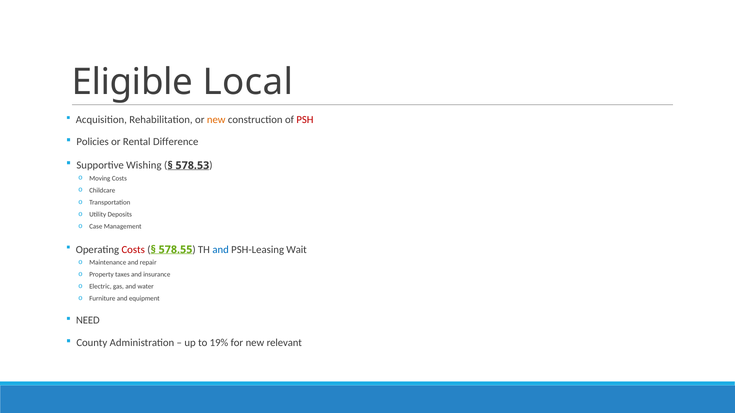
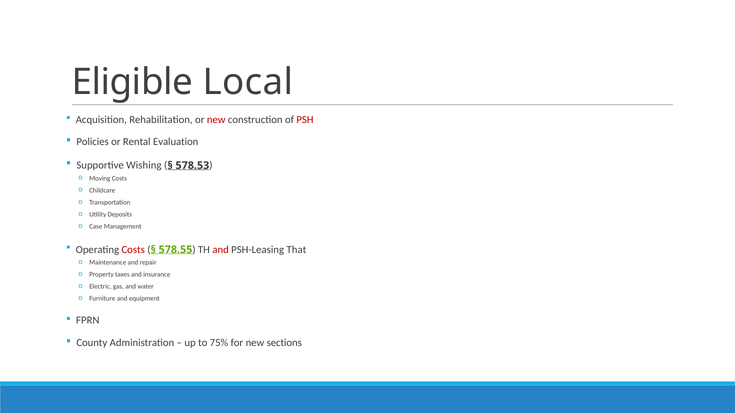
new colour: orange -> red (216, 120)
Difference: Difference -> Evaluation (176, 142)
and colour: blue -> red (221, 250)
Wait: Wait -> That (296, 250)
NEED: NEED -> FPRN (88, 321)
19%: 19% -> 75% (219, 343)
relevant: relevant -> sections (284, 343)
